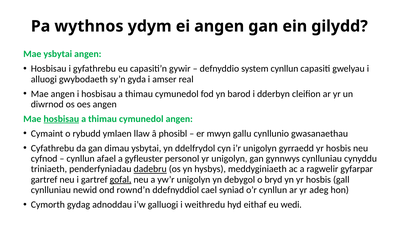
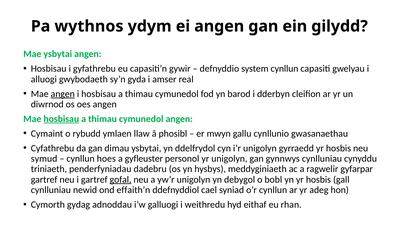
angen underline: none -> present (63, 94)
cyfnod: cyfnod -> symud (44, 158)
afael: afael -> hoes (106, 158)
dadebru underline: present -> none (150, 169)
bryd: bryd -> bobl (273, 179)
rownd’n: rownd’n -> effaith’n (133, 190)
wedi: wedi -> rhan (291, 204)
